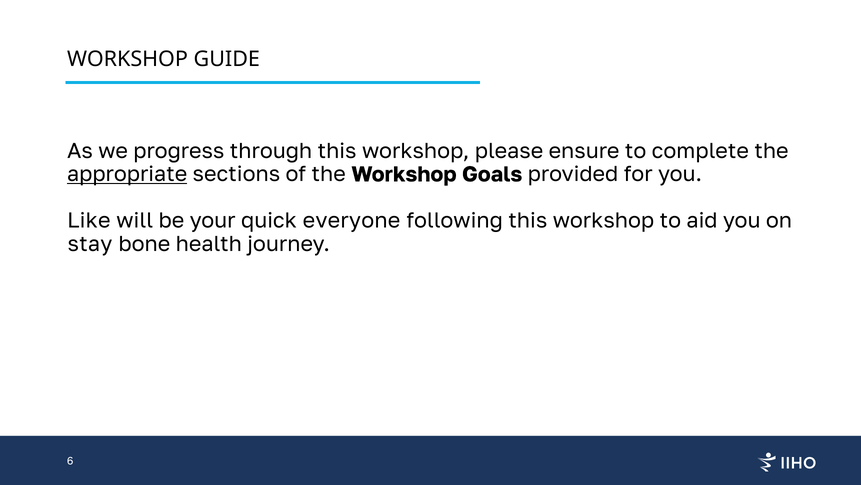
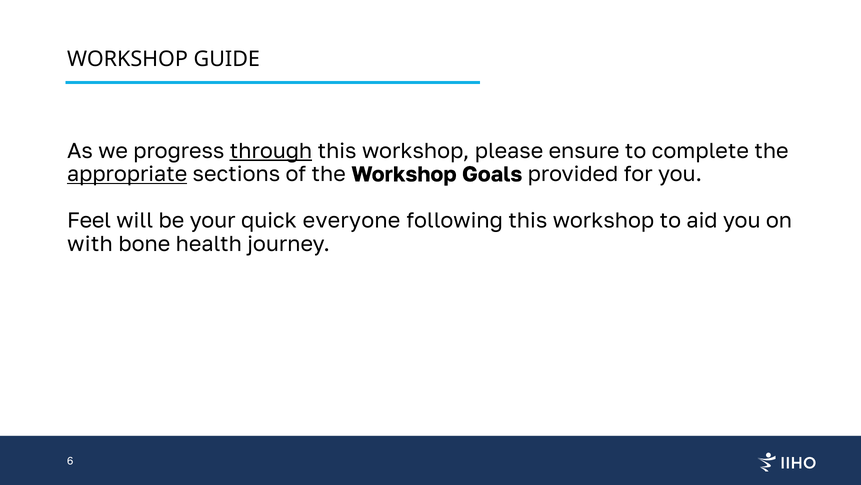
through underline: none -> present (271, 151)
Like: Like -> Feel (89, 221)
stay: stay -> with (90, 244)
